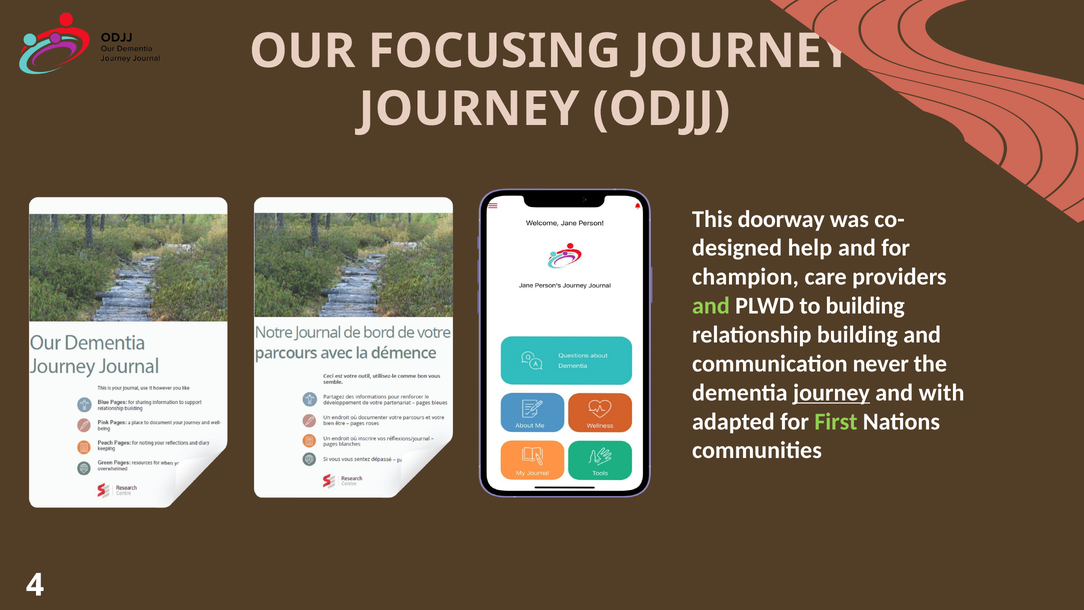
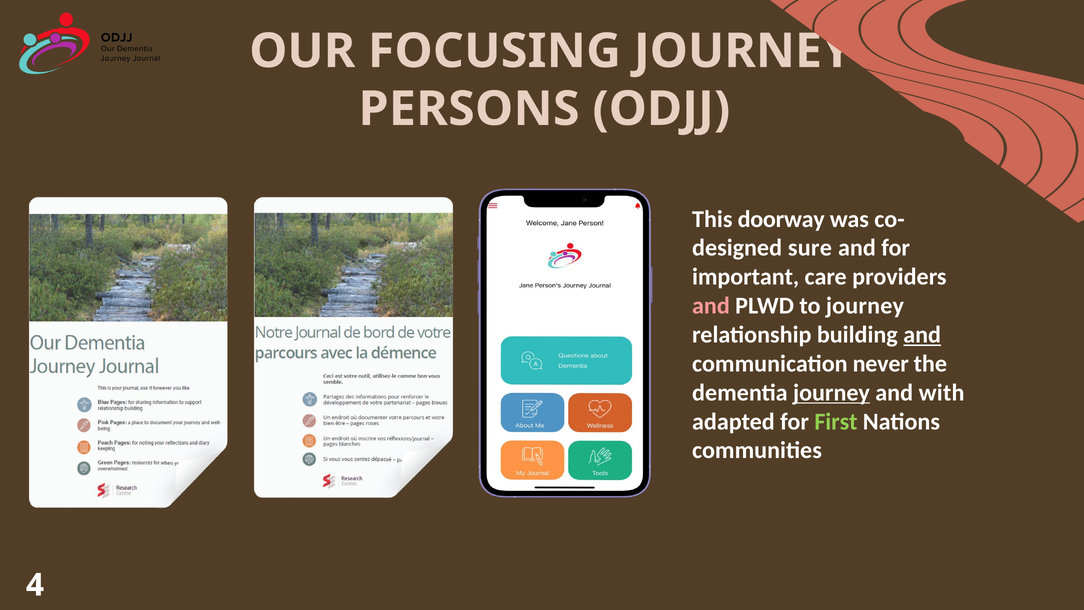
JOURNEY: JOURNEY -> PERSONS (469, 109)
help: help -> sure (810, 248)
champion: champion -> important (746, 277)
and colour: light green -> pink (711, 306)
to building: building -> journey (865, 306)
and underline: none -> present (922, 335)
